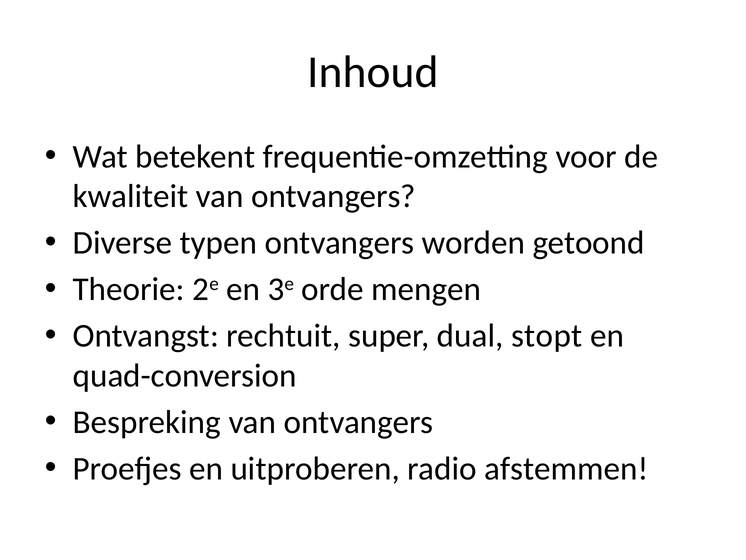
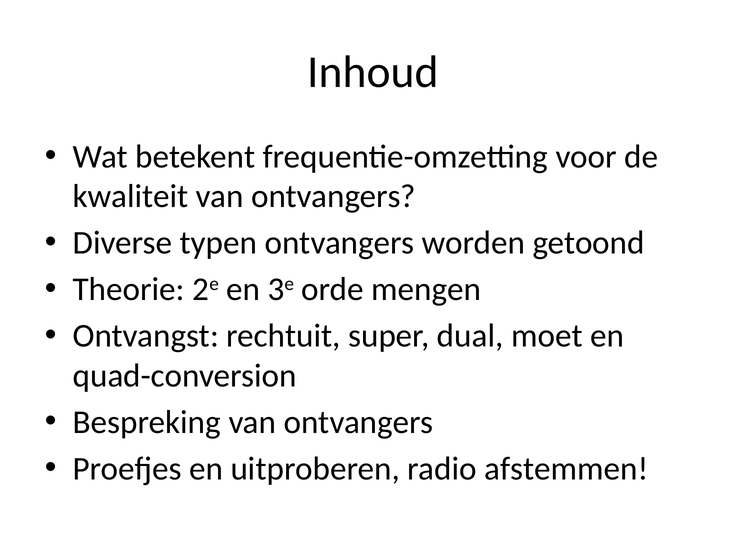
stopt: stopt -> moet (547, 336)
